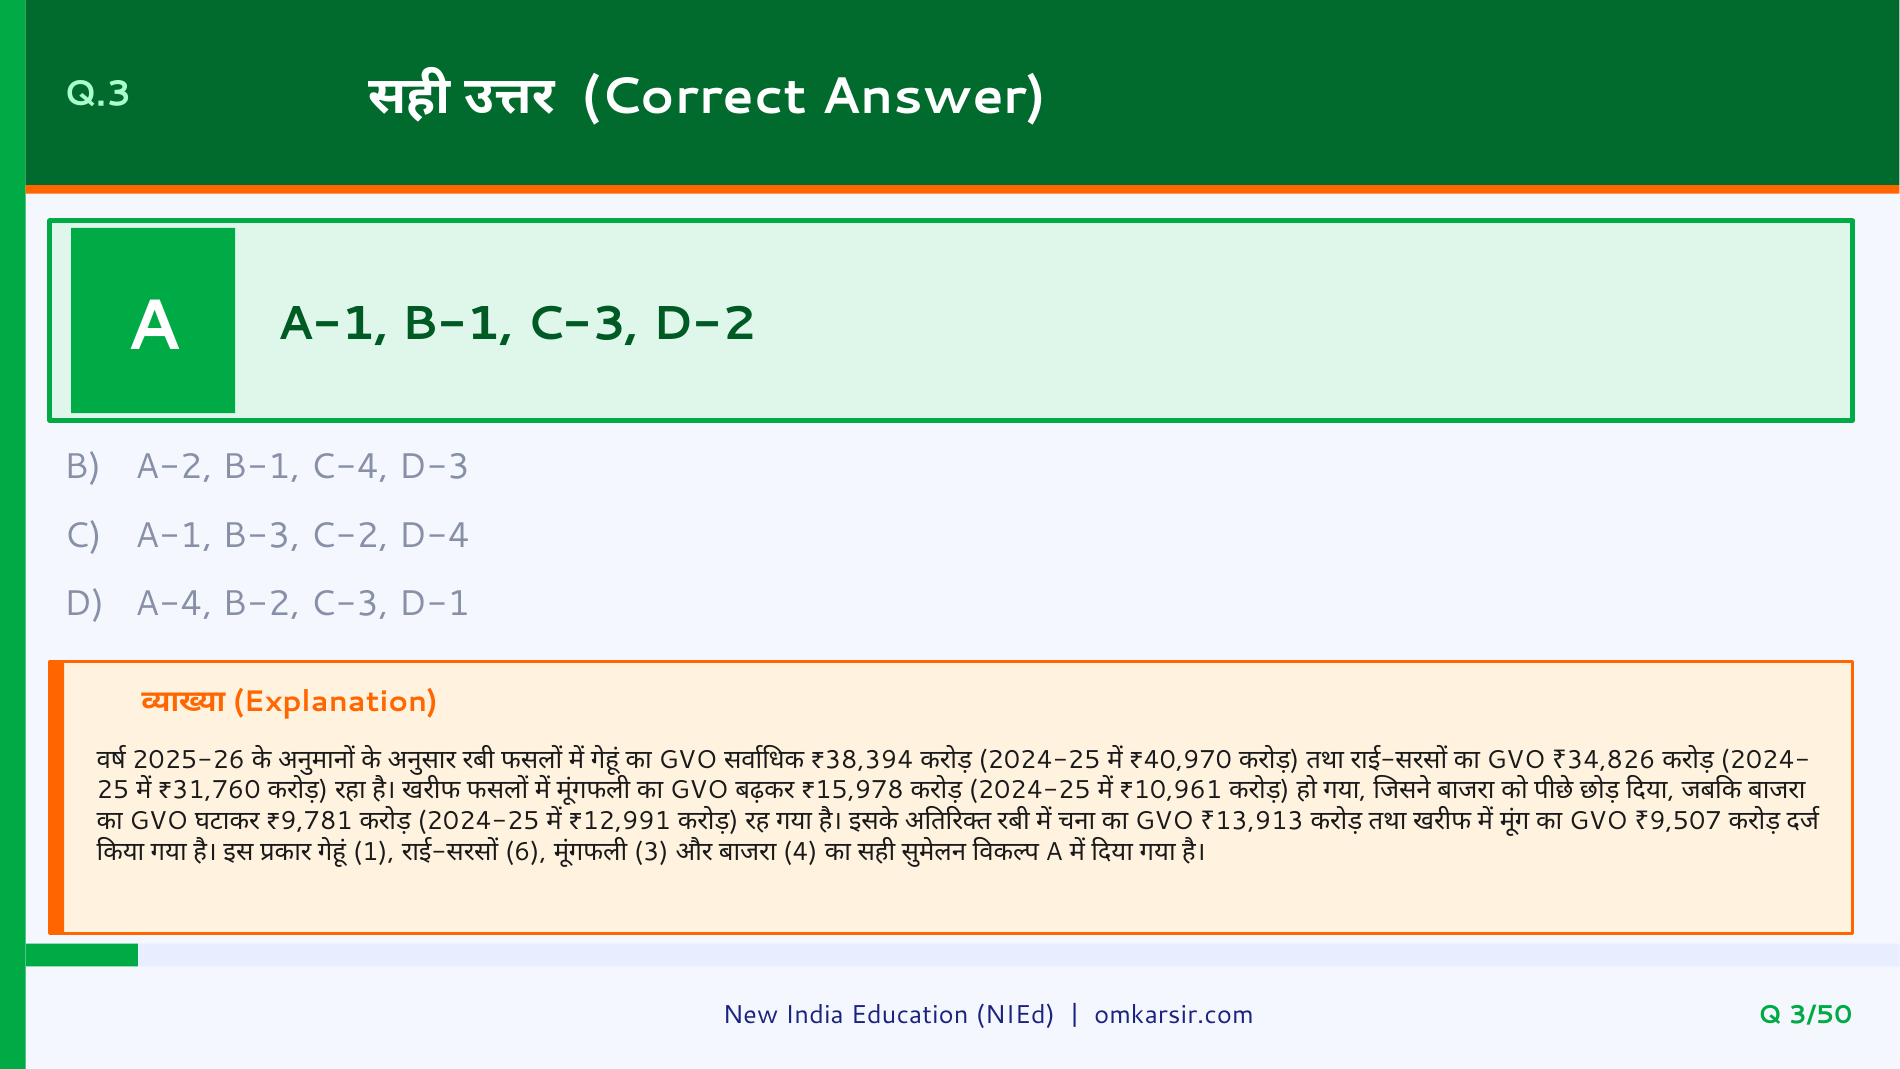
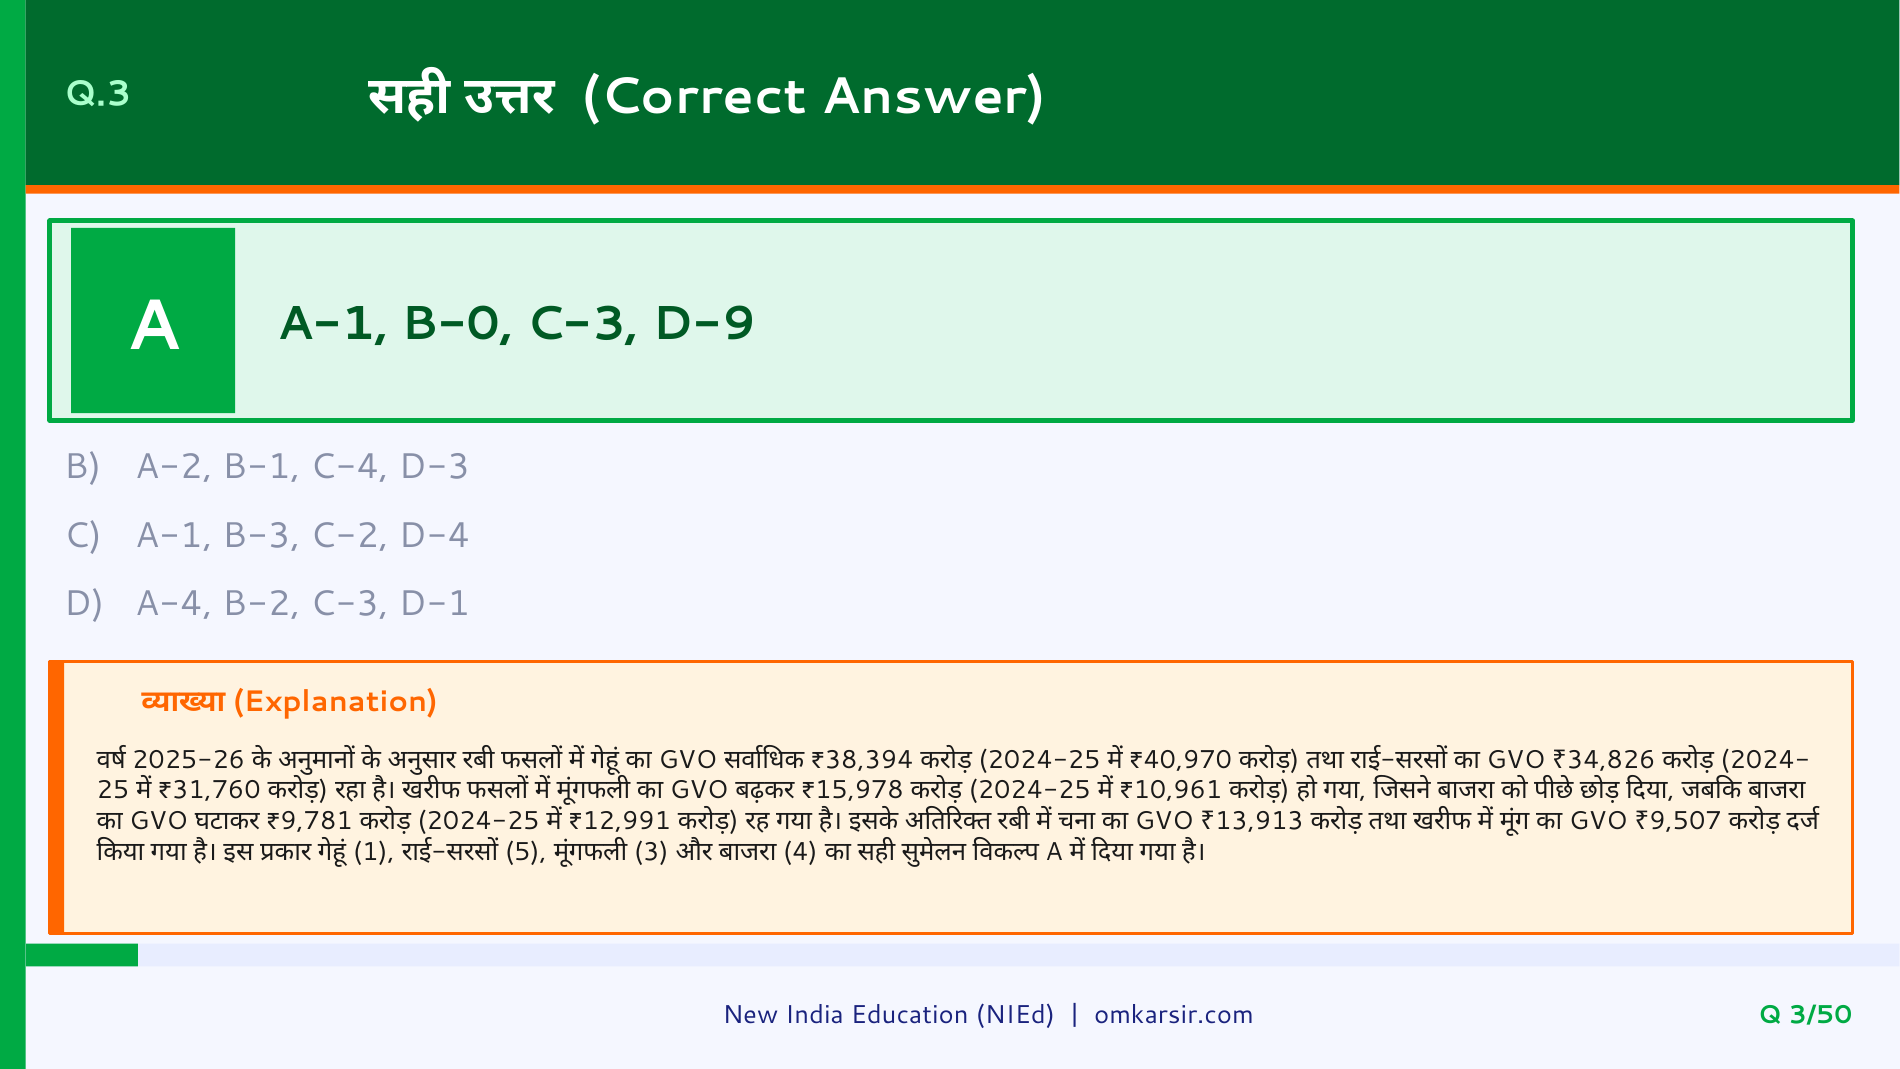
A-1 B-1: B-1 -> B-0 (458, 324)
D-2: D-2 -> D-9 (704, 324)
6: 6 -> 5 (526, 852)
